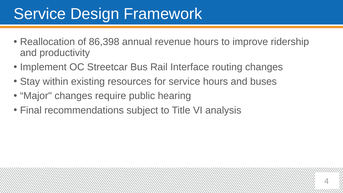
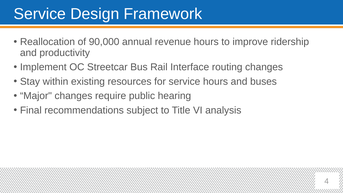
86,398: 86,398 -> 90,000 (104, 42)
